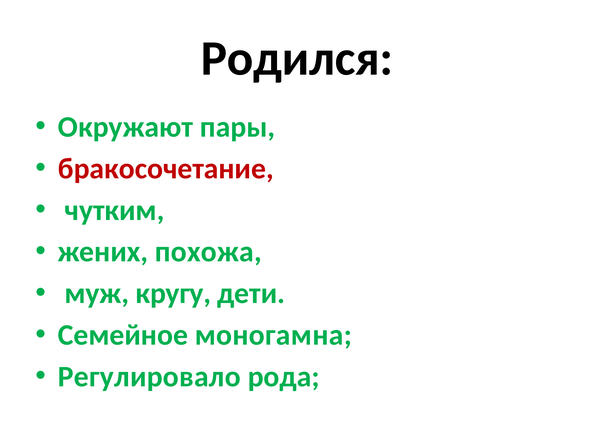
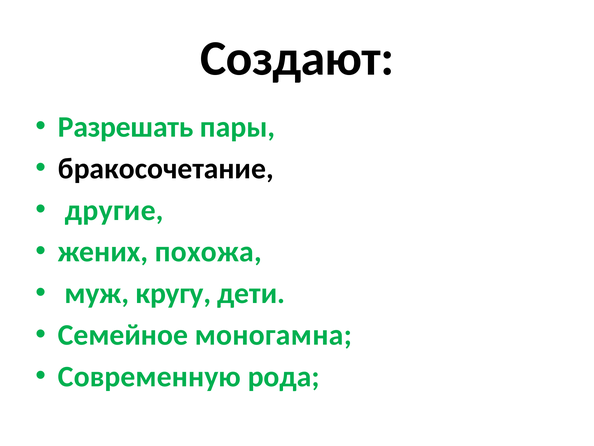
Родился: Родился -> Создают (297, 58)
Окружают: Окружают -> Разрешать (126, 127)
бракосочетание colour: red -> black (166, 168)
чутким: чутким -> другие (114, 210)
Регулировало: Регулировало -> Современную (149, 376)
